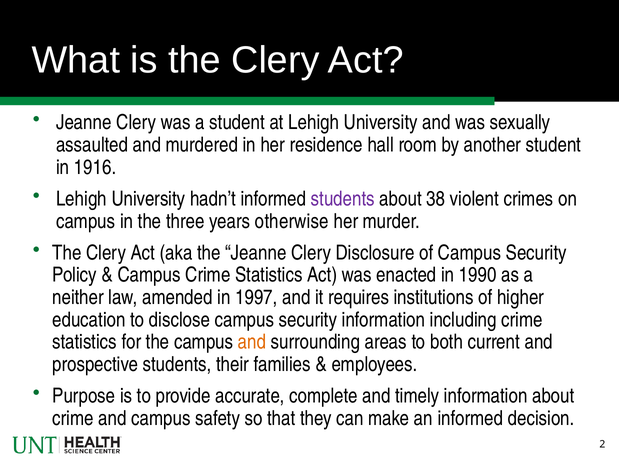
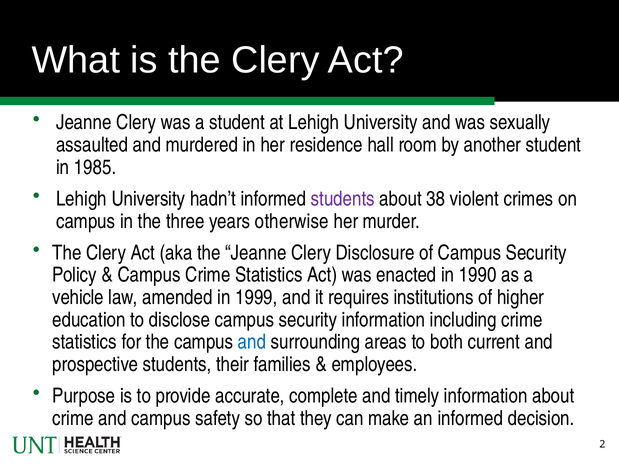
1916: 1916 -> 1985 (95, 167)
neither: neither -> vehicle (78, 297)
1997: 1997 -> 1999 (256, 297)
and colour: orange -> blue (252, 341)
